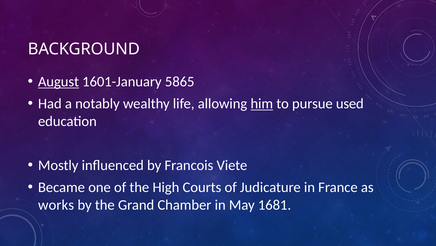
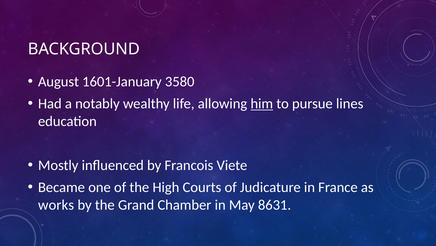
August underline: present -> none (58, 81)
5865: 5865 -> 3580 (180, 81)
used: used -> lines (350, 103)
1681: 1681 -> 8631 (275, 204)
